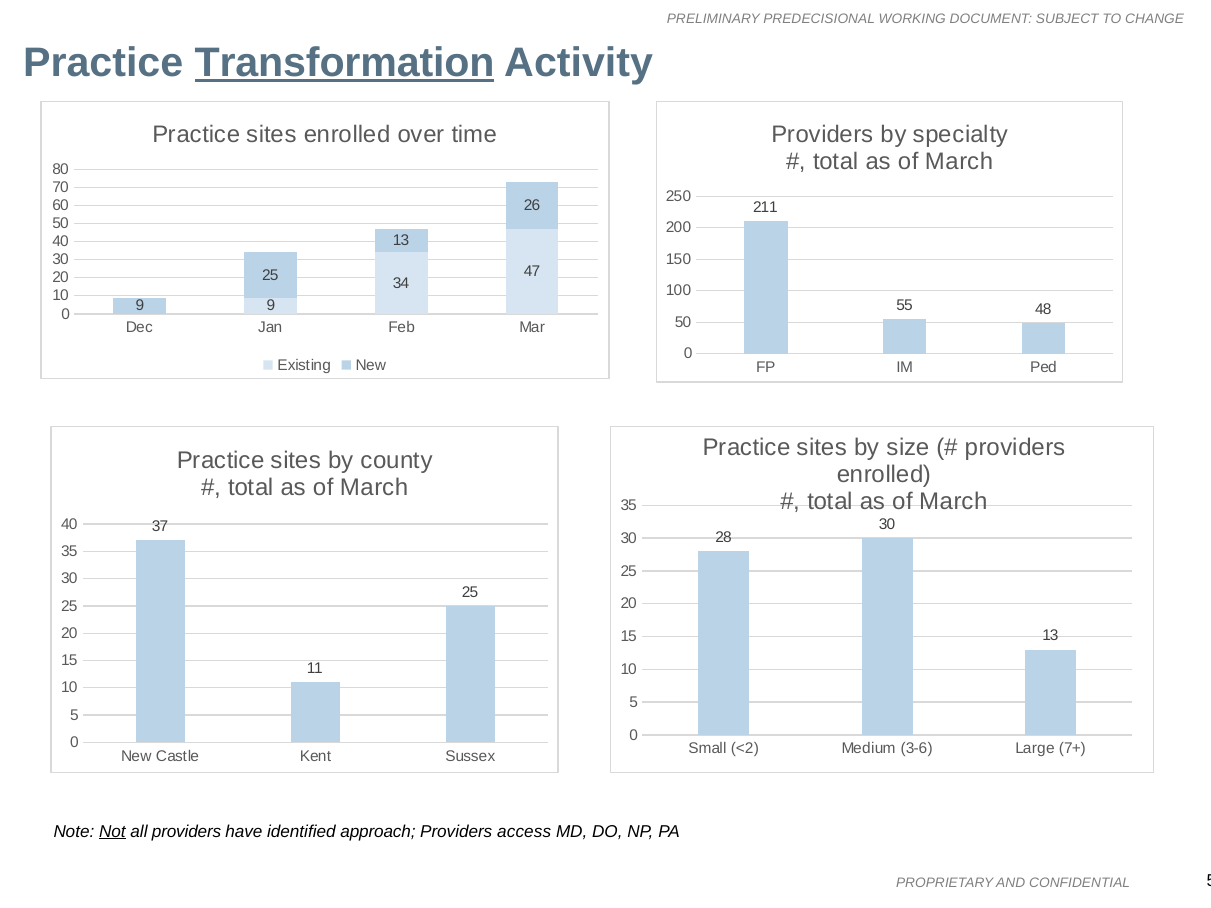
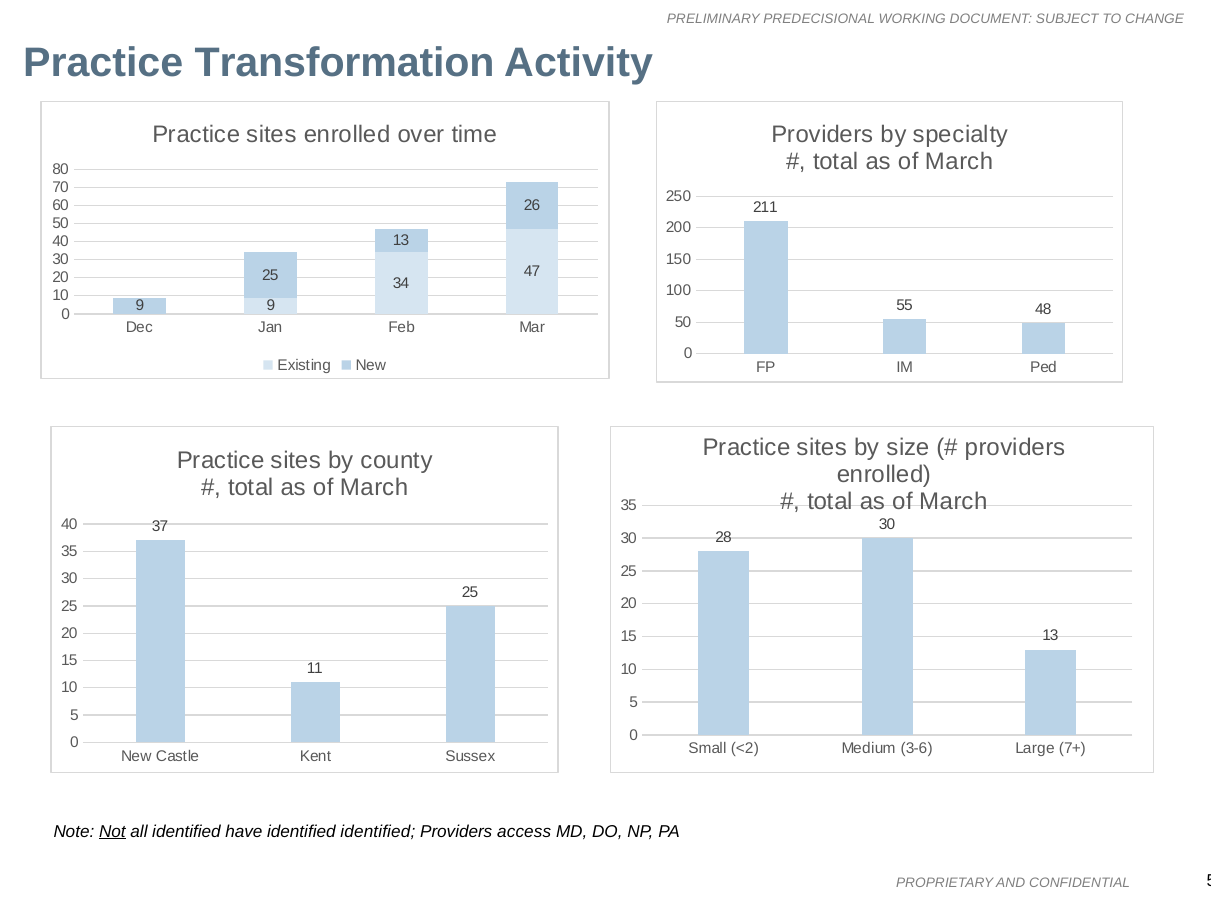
Transformation underline: present -> none (345, 63)
all providers: providers -> identified (186, 832)
identified approach: approach -> identified (378, 832)
